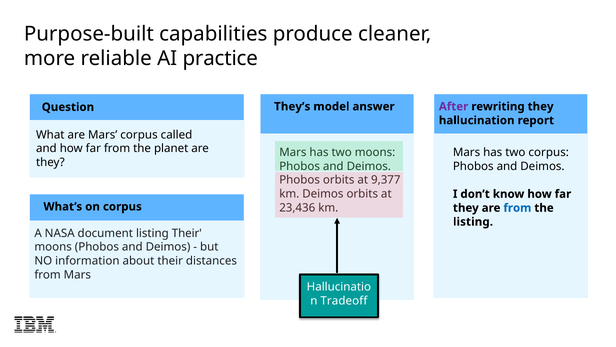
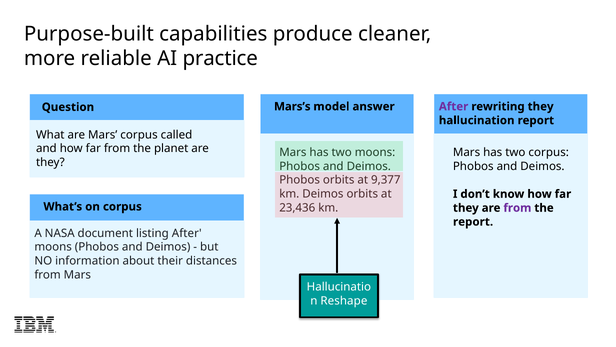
They’s: They’s -> Mars’s (292, 106)
from colour: blue -> purple (517, 208)
listing: listing -> report (473, 221)
listing Their: Their -> After (187, 233)
Tradeoff: Tradeoff -> Reshape (344, 300)
